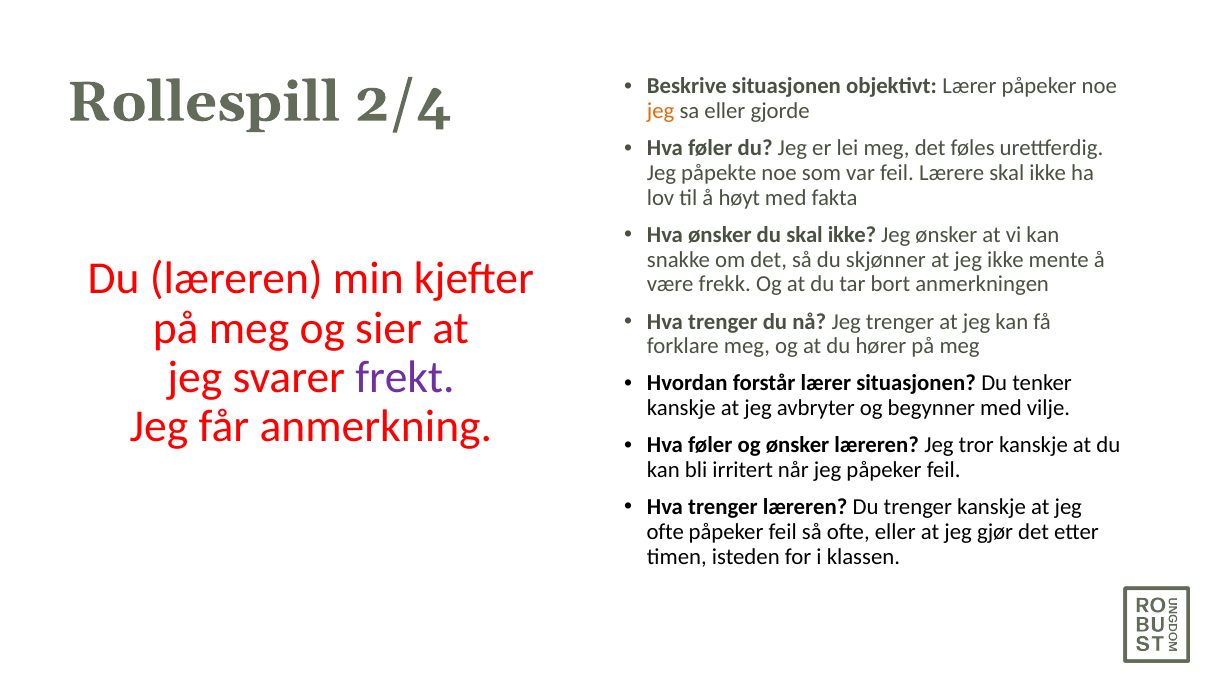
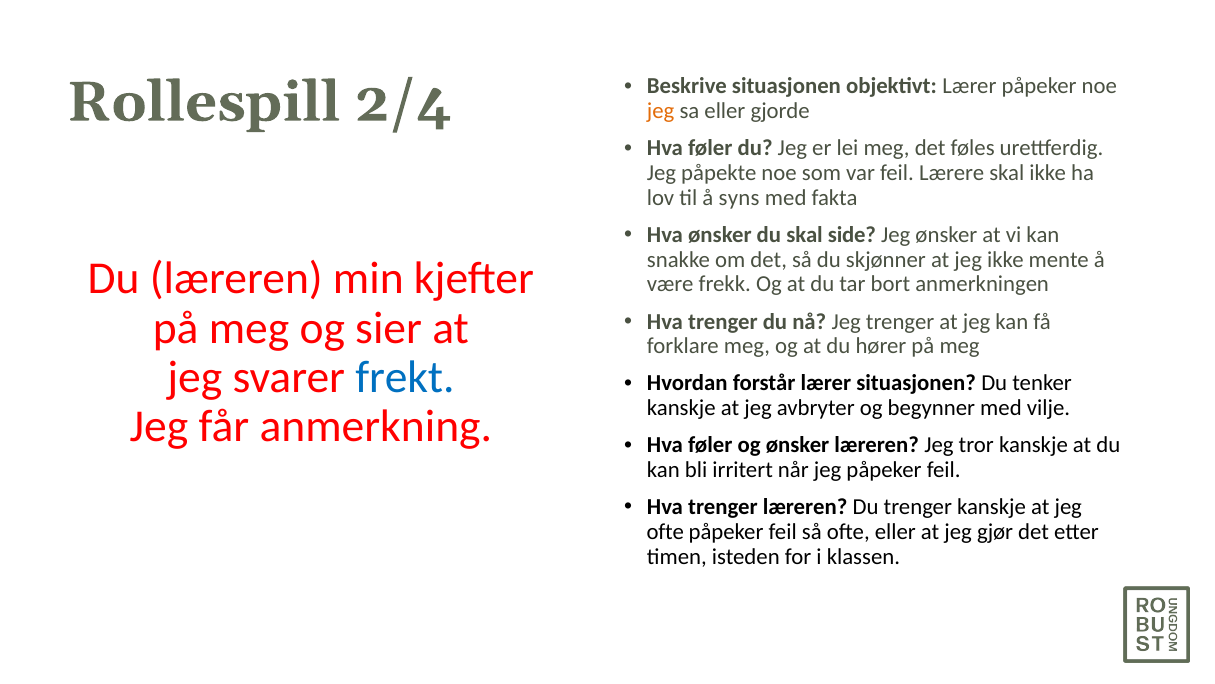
høyt: høyt -> syns (739, 197)
du skal ikke: ikke -> side (852, 235)
frekt colour: purple -> blue (405, 377)
